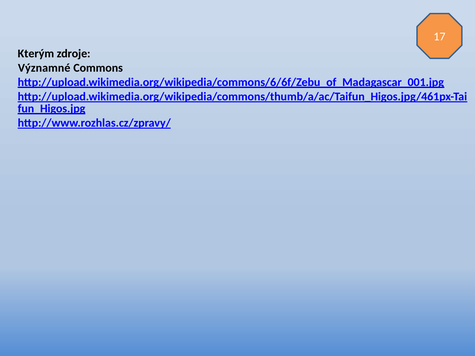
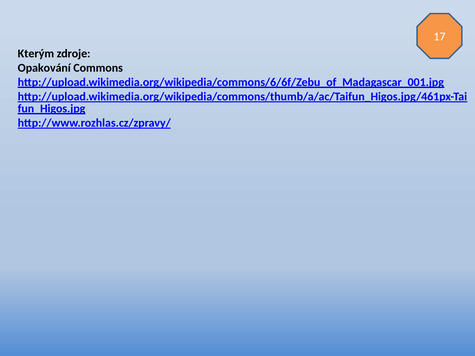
Významné: Významné -> Opakování (44, 68)
